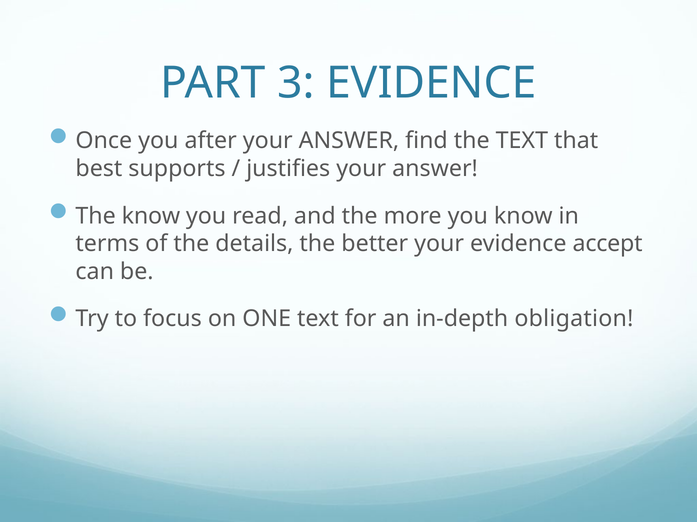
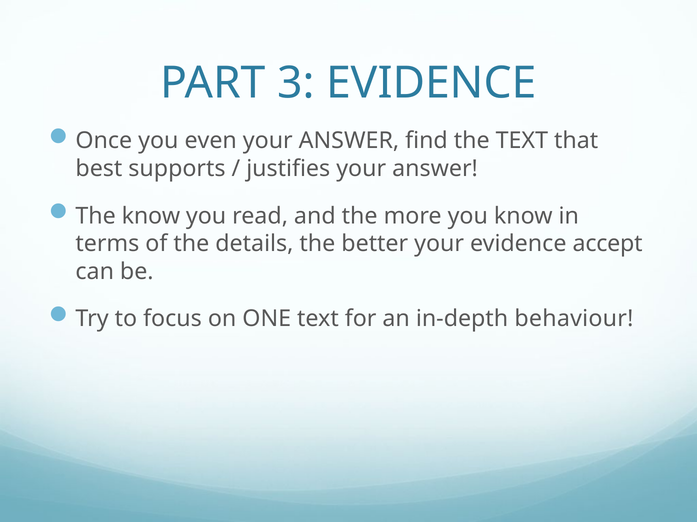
after: after -> even (211, 141)
obligation: obligation -> behaviour (574, 319)
